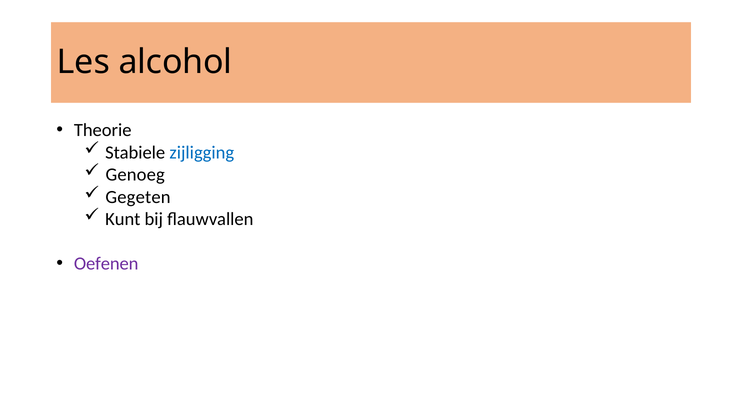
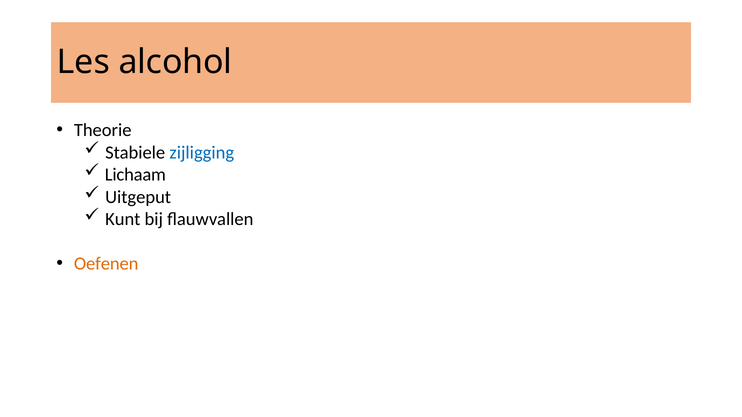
Genoeg: Genoeg -> Lichaam (135, 175)
Gegeten: Gegeten -> Uitgeput (138, 197)
Oefenen colour: purple -> orange (106, 264)
